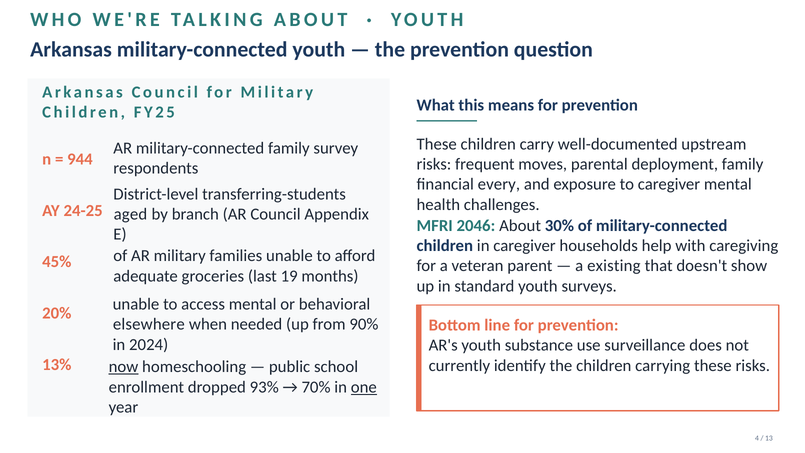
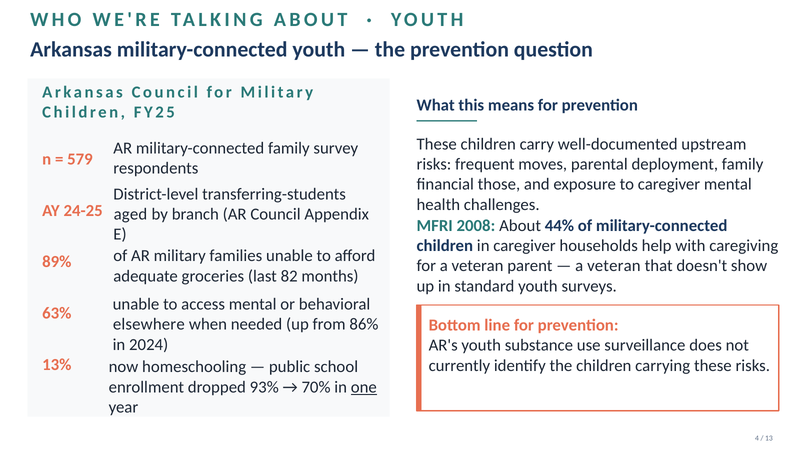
944: 944 -> 579 (80, 159)
every: every -> those (499, 184)
2046: 2046 -> 2008 (476, 226)
30%: 30% -> 44% (559, 226)
45%: 45% -> 89% (57, 262)
existing: existing -> veteran (614, 266)
19: 19 -> 82 (289, 276)
20%: 20% -> 63% (57, 313)
90%: 90% -> 86% (364, 324)
now underline: present -> none (123, 367)
